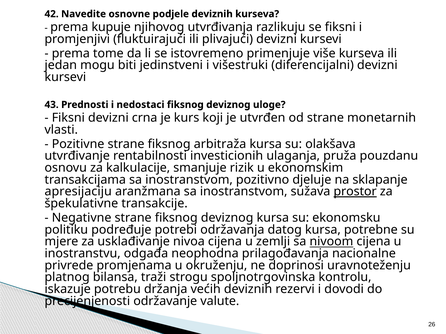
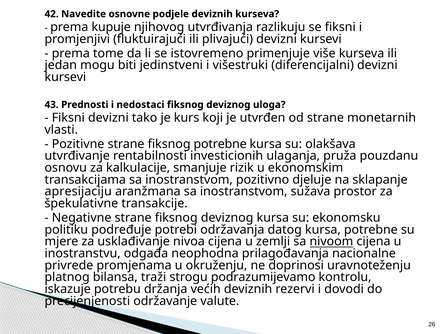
uloge: uloge -> uloga (269, 105)
crna: crna -> tako (145, 118)
fiksnog arbitraža: arbitraža -> potrebne (220, 144)
prostor underline: present -> none (355, 192)
spoljnotrgovinska: spoljnotrgovinska -> podrazumijevamo (263, 278)
